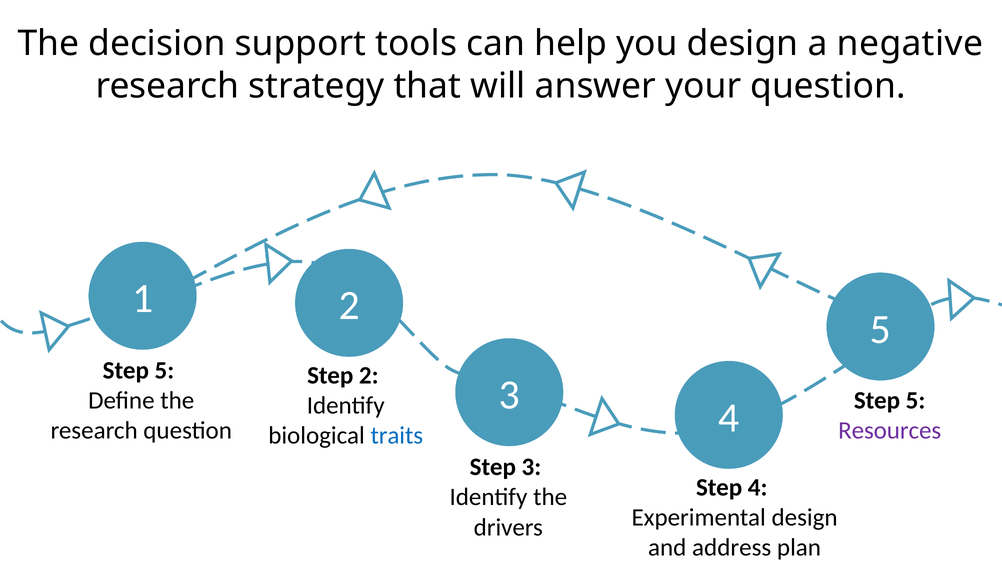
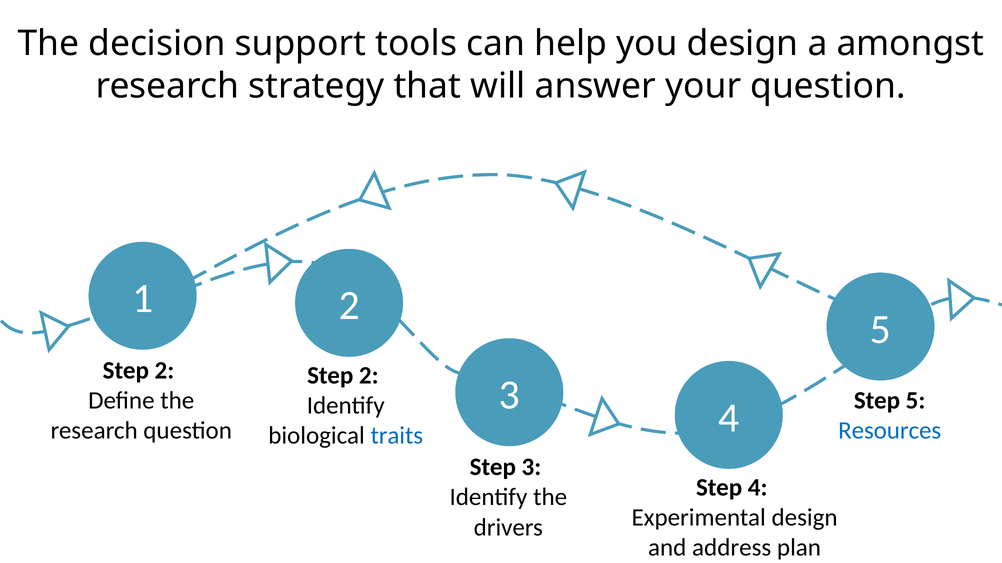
negative: negative -> amongst (910, 44)
5: 5 -> 2 (164, 371)
Resources colour: purple -> blue (890, 431)
